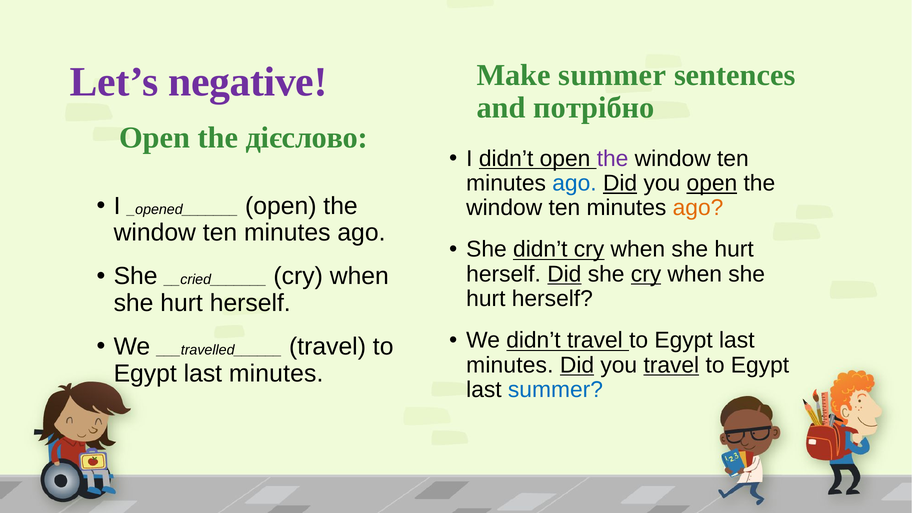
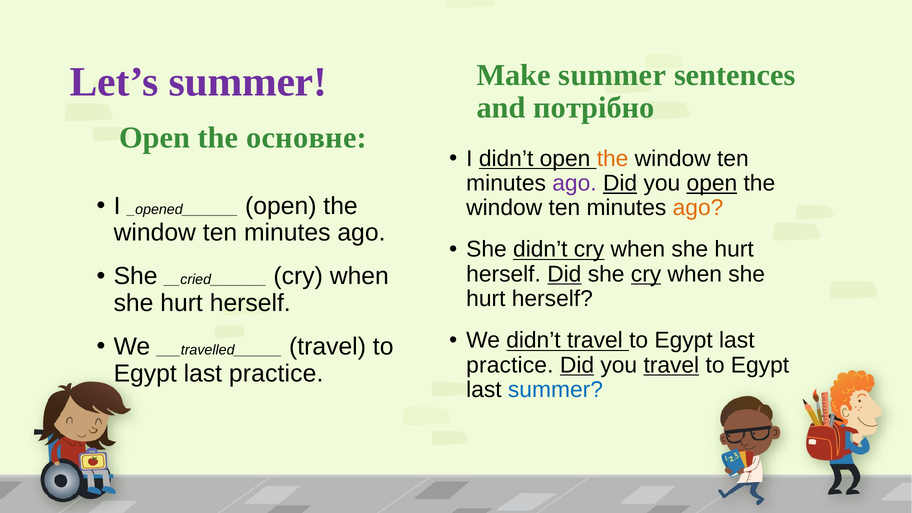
Let’s negative: negative -> summer (248, 82)
дієслово: дієслово -> основне (307, 138)
the colour: purple -> orange (613, 159)
ago colour: blue -> purple (574, 183)
minutes: minutes -> practice (510, 365)
minutes: minutes -> practice (276, 373)
